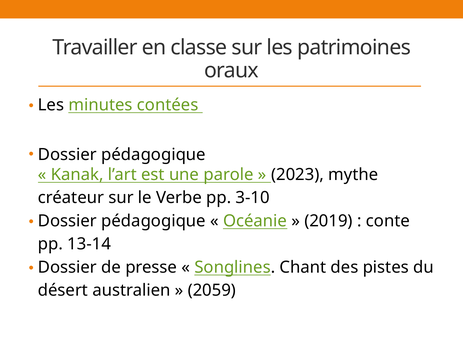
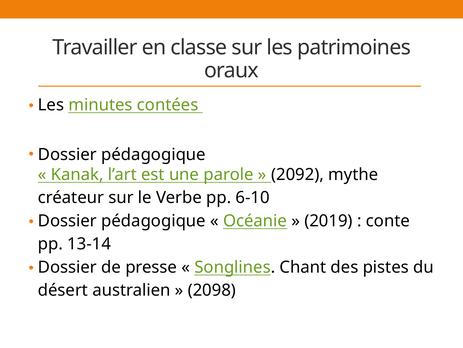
2023: 2023 -> 2092 (298, 174)
3-10: 3-10 -> 6-10 (253, 197)
2059: 2059 -> 2098 (212, 290)
